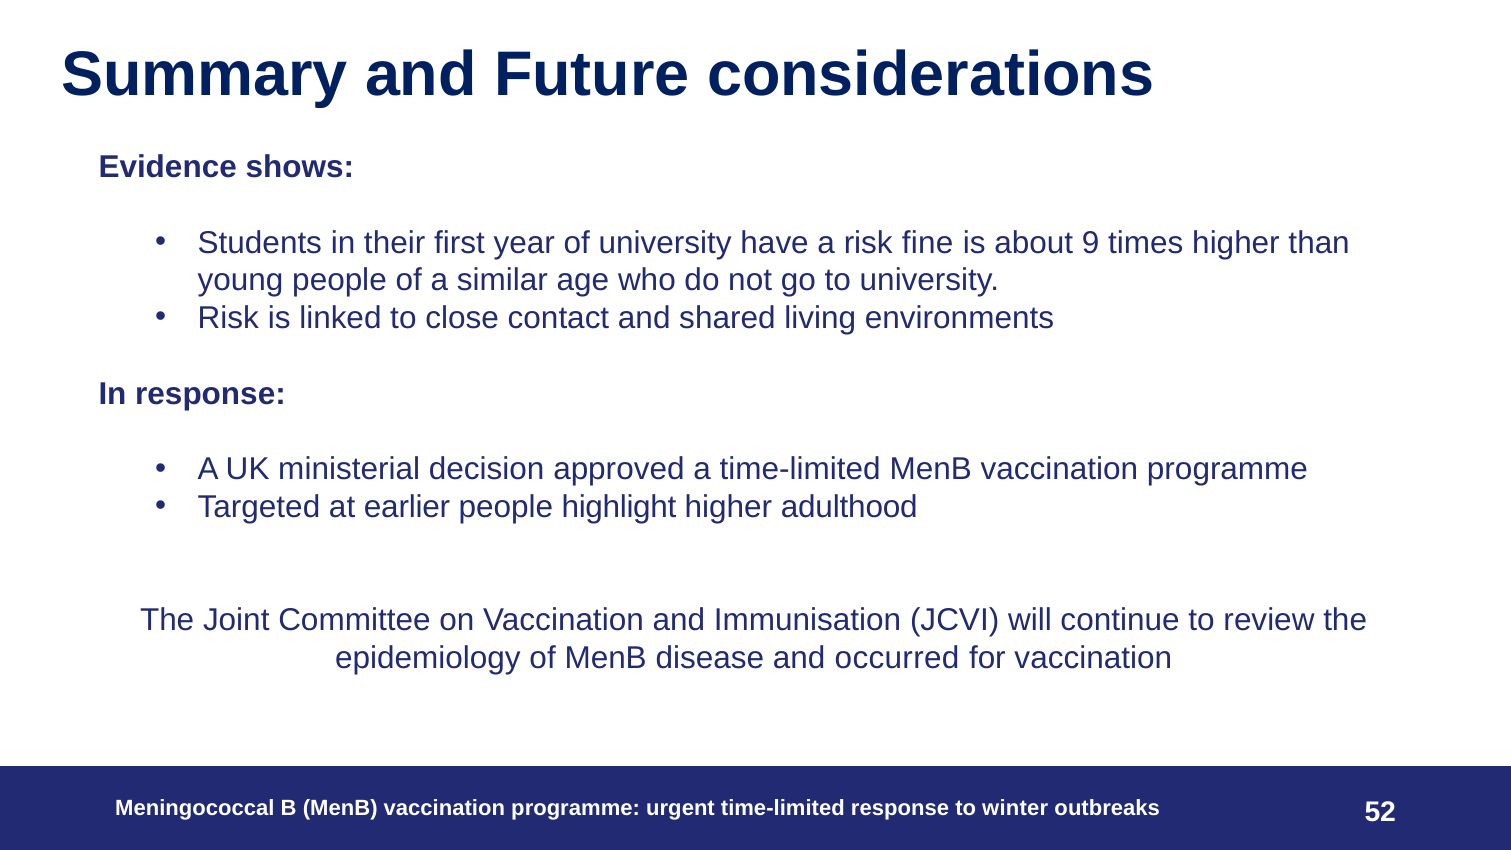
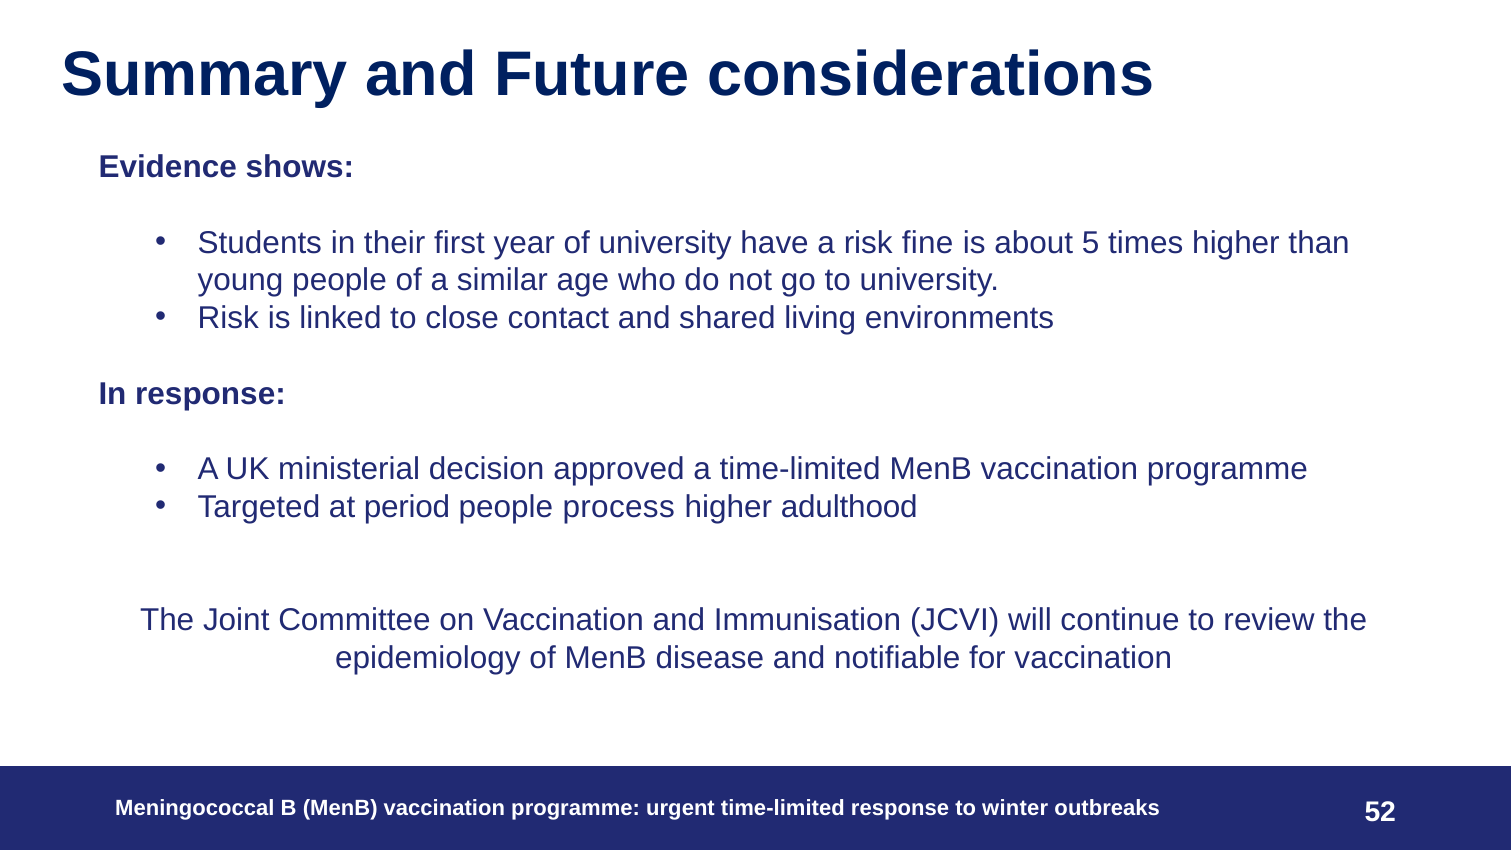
9: 9 -> 5 (1091, 243)
earlier: earlier -> period (407, 507)
highlight: highlight -> process (619, 507)
occurred: occurred -> notifiable (897, 658)
